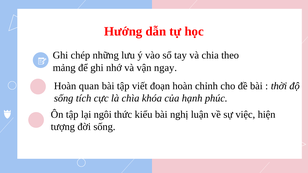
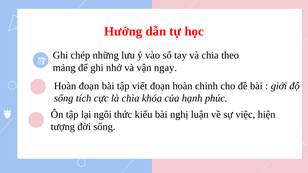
Hoàn quan: quan -> đoạn (89, 86)
thời: thời -> giới (279, 86)
